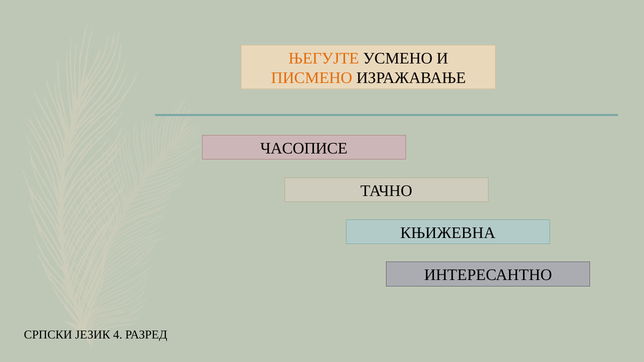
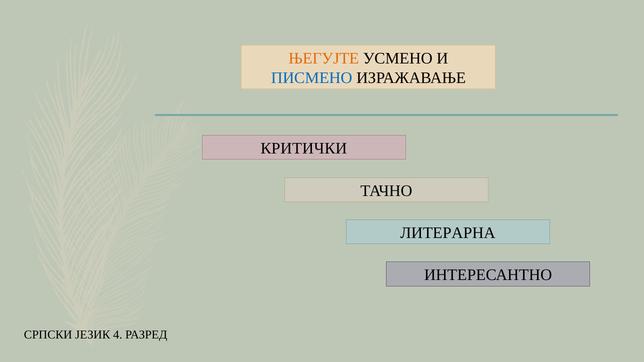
ПИСМЕНО colour: orange -> blue (312, 78)
ЧАСОПИСЕ: ЧАСОПИСЕ -> КРИТИЧКИ (304, 149)
КЊИЖЕВНА: КЊИЖЕВНА -> ЛИТЕРАРНА (448, 233)
